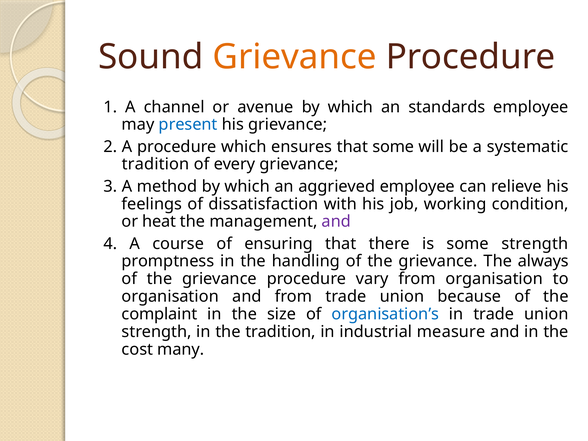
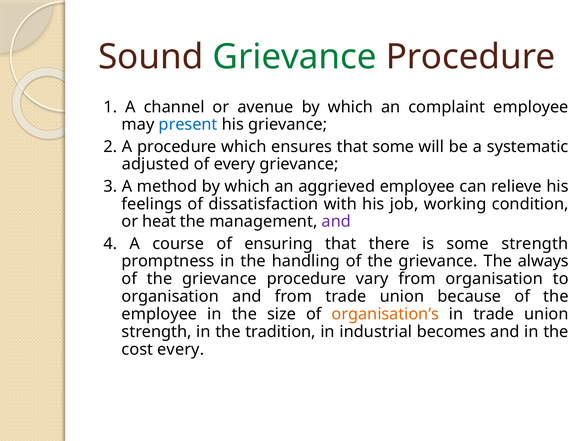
Grievance colour: orange -> green (295, 57)
standards: standards -> complaint (447, 107)
tradition: tradition -> adjusted (156, 164)
complaint: complaint -> employee (159, 314)
organisation’s colour: blue -> orange (385, 314)
measure: measure -> becomes (451, 332)
cost many: many -> every (181, 349)
